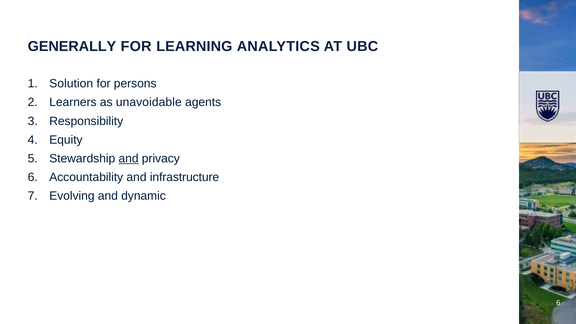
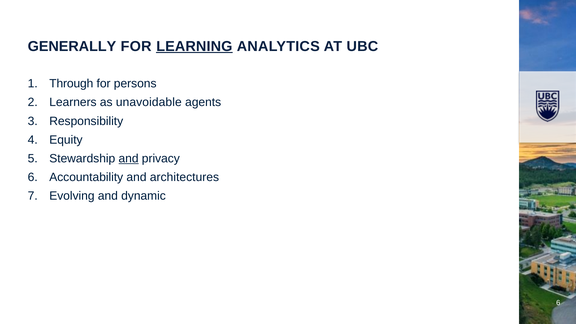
LEARNING underline: none -> present (194, 46)
Solution: Solution -> Through (71, 84)
infrastructure: infrastructure -> architectures (184, 177)
